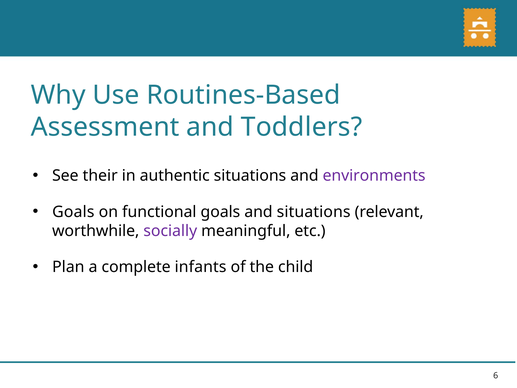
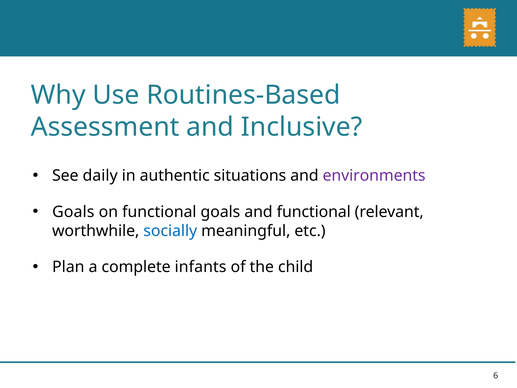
Toddlers: Toddlers -> Inclusive (302, 127)
their: their -> daily (100, 176)
and situations: situations -> functional (314, 212)
socially colour: purple -> blue (170, 231)
